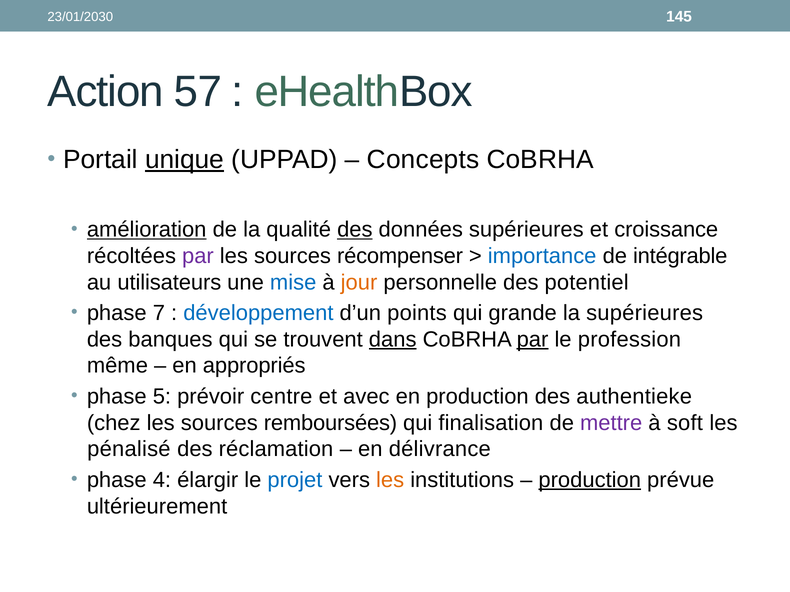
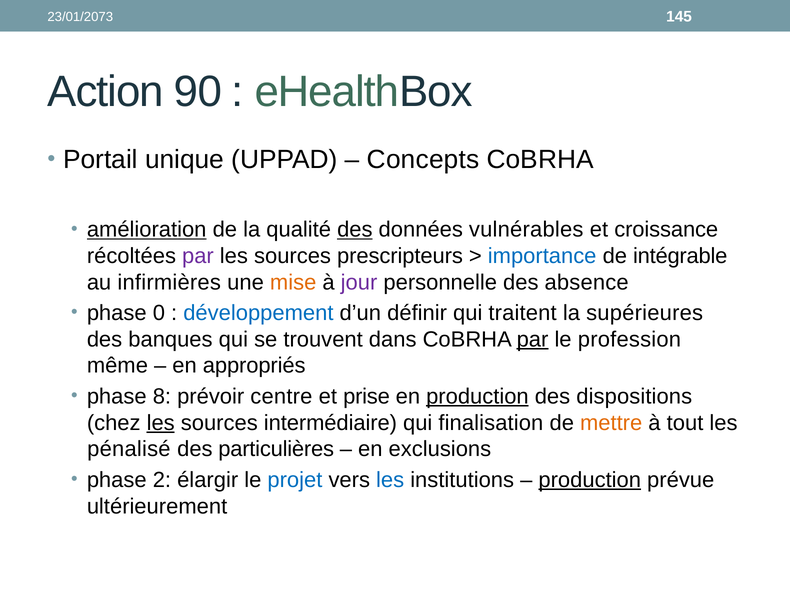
23/01/2030: 23/01/2030 -> 23/01/2073 (80, 17)
57: 57 -> 90 (198, 92)
unique underline: present -> none (185, 160)
données supérieures: supérieures -> vulnérables (526, 230)
récompenser: récompenser -> prescripteurs (400, 256)
utilisateurs: utilisateurs -> infirmières (169, 283)
mise colour: blue -> orange (293, 283)
jour colour: orange -> purple (359, 283)
potentiel: potentiel -> absence (587, 283)
7: 7 -> 0 (159, 313)
points: points -> définir (417, 313)
grande: grande -> traitent (523, 313)
dans underline: present -> none (393, 340)
5: 5 -> 8 (162, 397)
avec: avec -> prise (366, 397)
production underline: none -> present (477, 397)
authentieke: authentieke -> dispositions (634, 397)
les underline: none -> present (161, 423)
remboursées: remboursées -> intermédiaire (330, 423)
mettre colour: purple -> orange (611, 423)
soft: soft -> tout (685, 423)
réclamation: réclamation -> particulières (276, 450)
délivrance: délivrance -> exclusions (440, 450)
4: 4 -> 2 (162, 480)
les colour: orange -> blue (390, 480)
